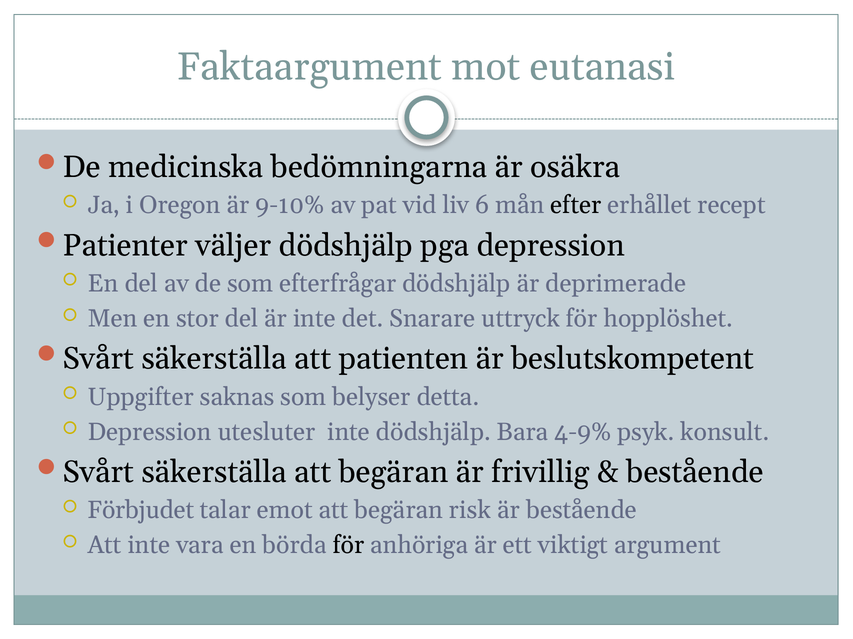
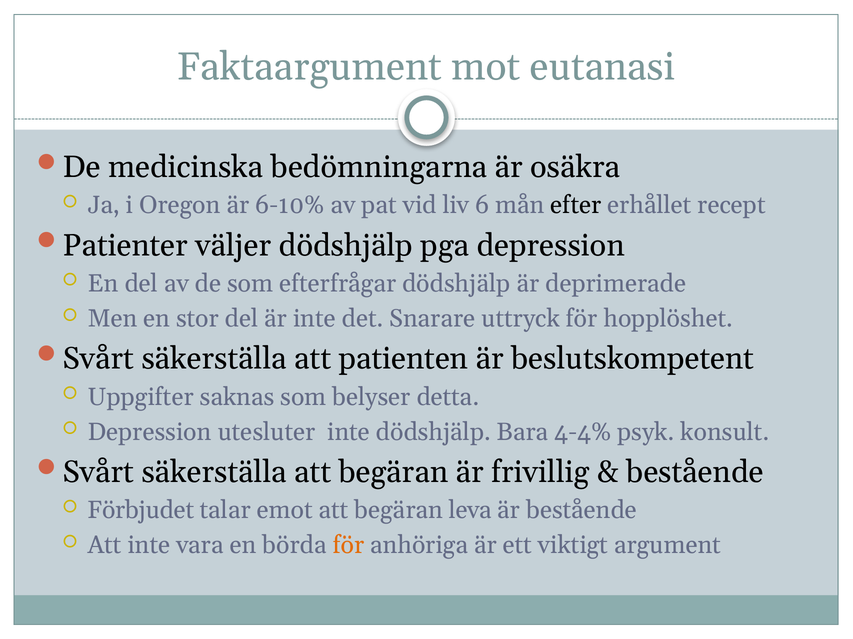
9-10%: 9-10% -> 6-10% (290, 205)
4-9%: 4-9% -> 4-4% (583, 432)
risk: risk -> leva (470, 511)
för colour: black -> orange (349, 546)
